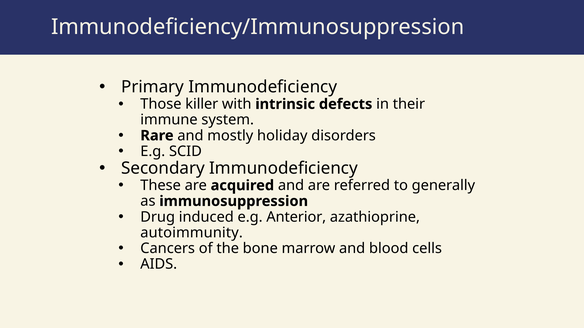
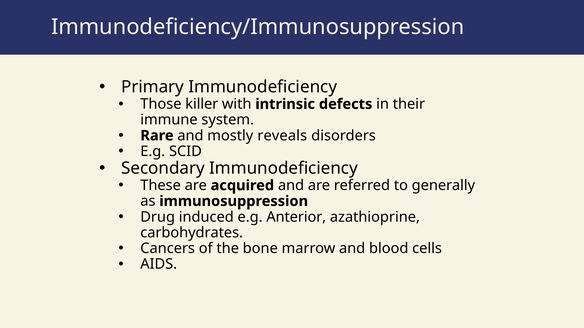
holiday: holiday -> reveals (282, 136)
autoimmunity: autoimmunity -> carbohydrates (192, 233)
